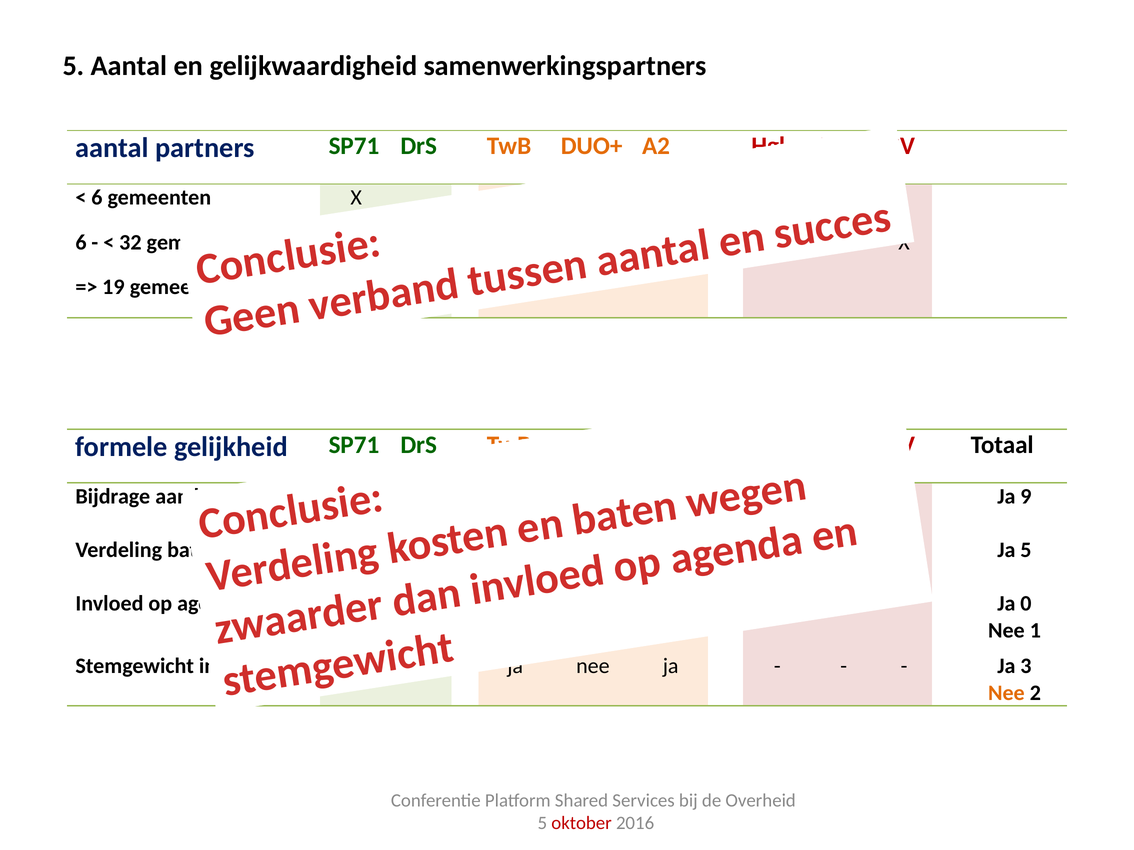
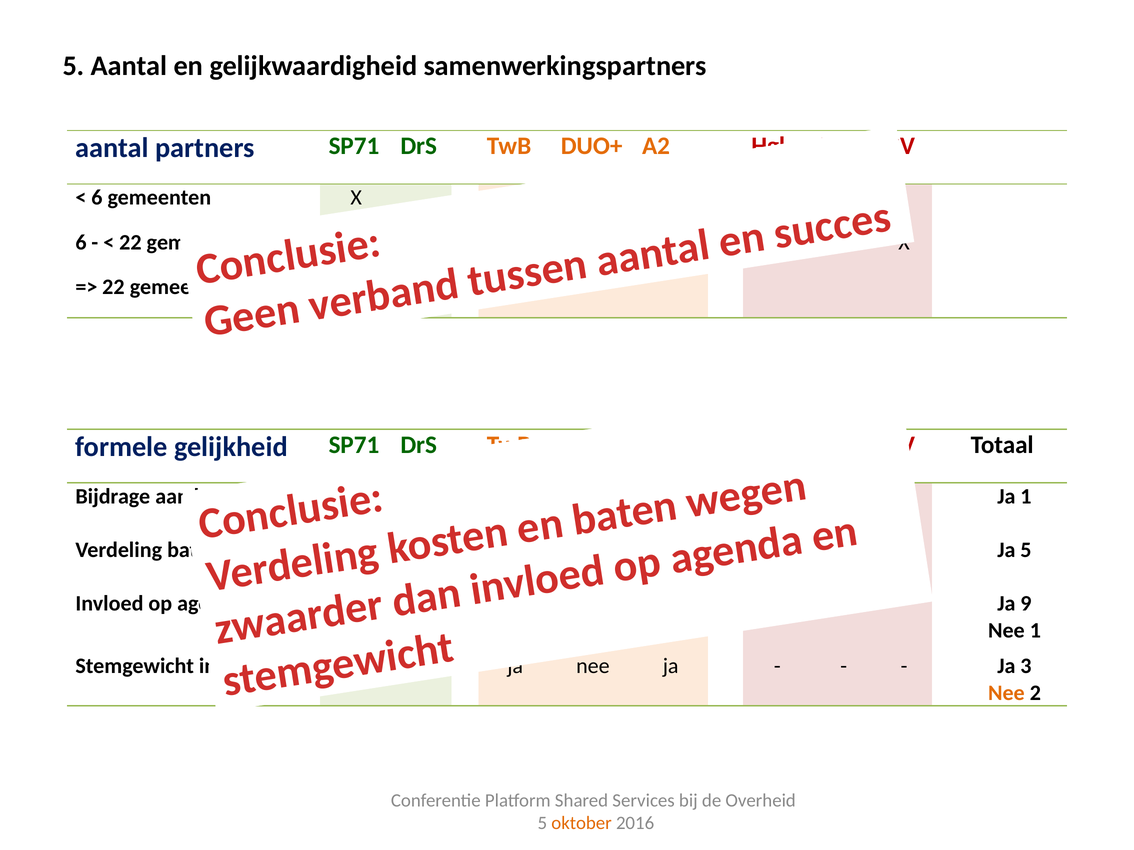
32: 32 -> 22 (130, 242)
19: 19 -> 22 (113, 287)
Ja 9: 9 -> 1 (1026, 497)
0: 0 -> 9 (1026, 604)
oktober colour: red -> orange (582, 824)
